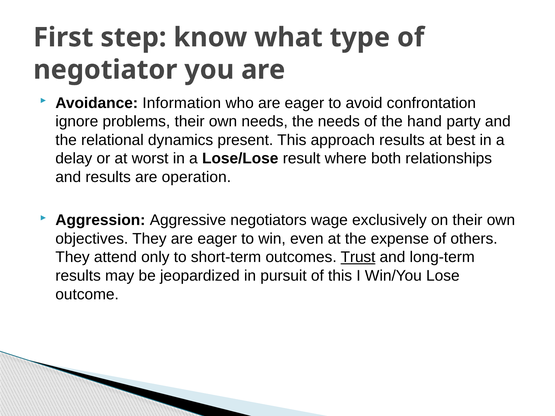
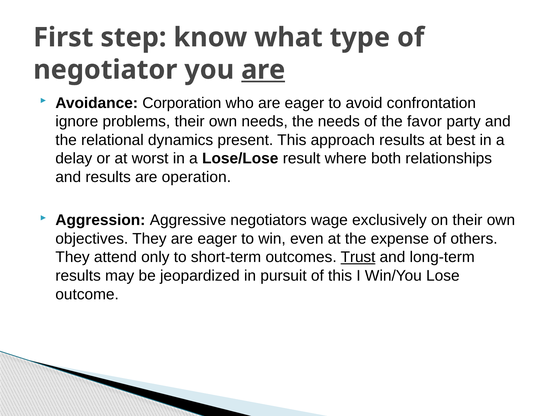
are underline: none -> present (263, 70)
Information: Information -> Corporation (182, 103)
hand: hand -> favor (425, 122)
